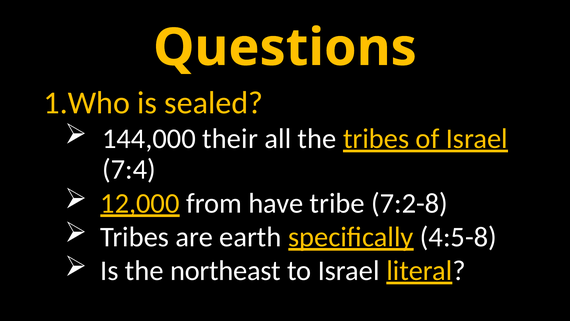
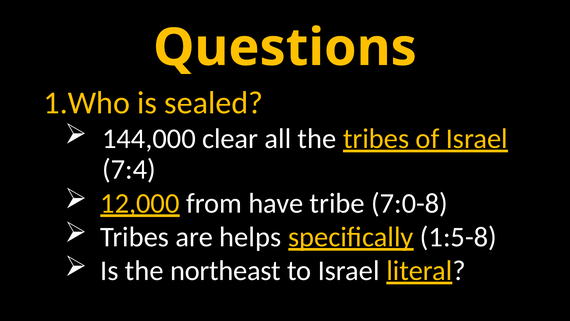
their: their -> clear (230, 139)
7:2-8: 7:2-8 -> 7:0-8 (409, 203)
earth: earth -> helps (250, 237)
4:5-8: 4:5-8 -> 1:5-8 (458, 237)
